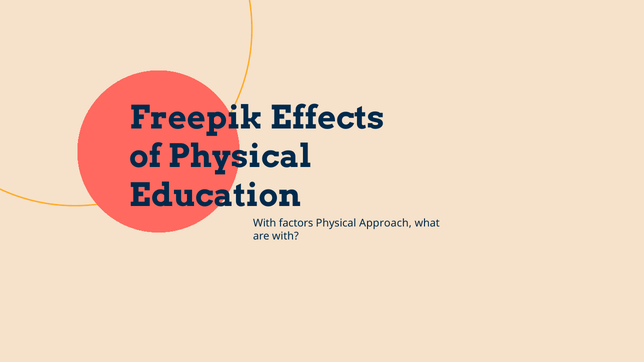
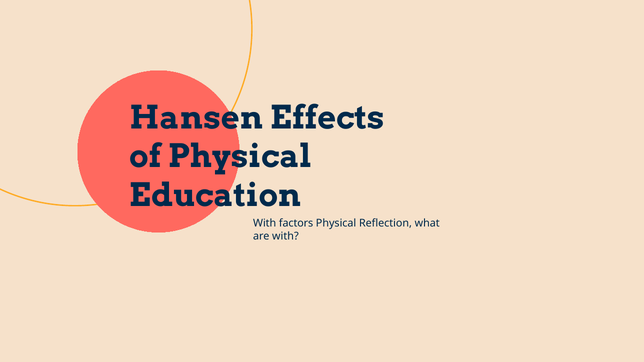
Freepik: Freepik -> Hansen (197, 118)
Approach: Approach -> Reflection (385, 223)
